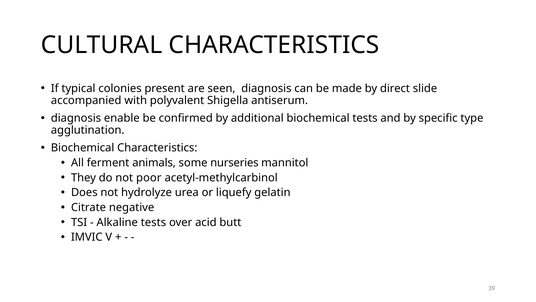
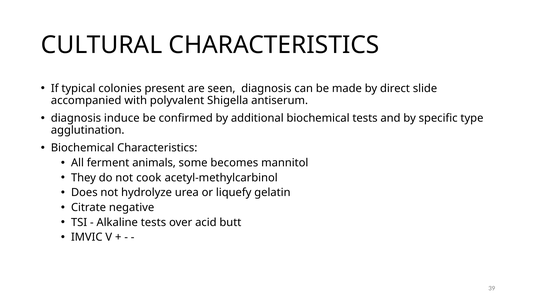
enable: enable -> induce (122, 118)
nurseries: nurseries -> becomes (234, 163)
poor: poor -> cook (149, 177)
